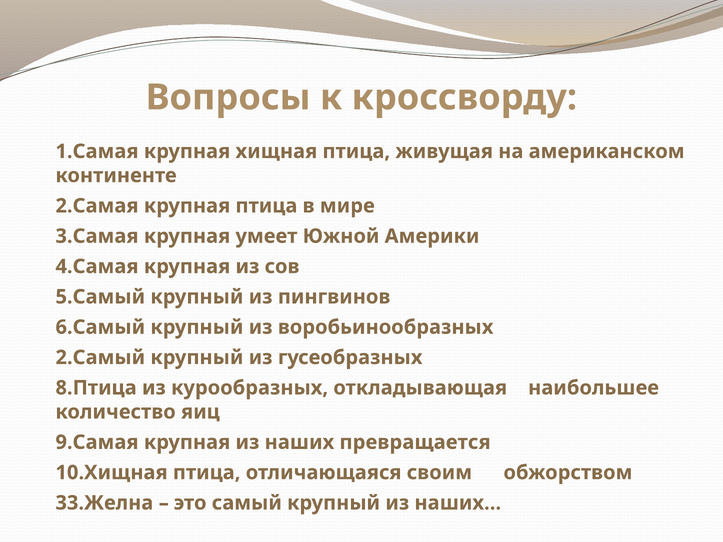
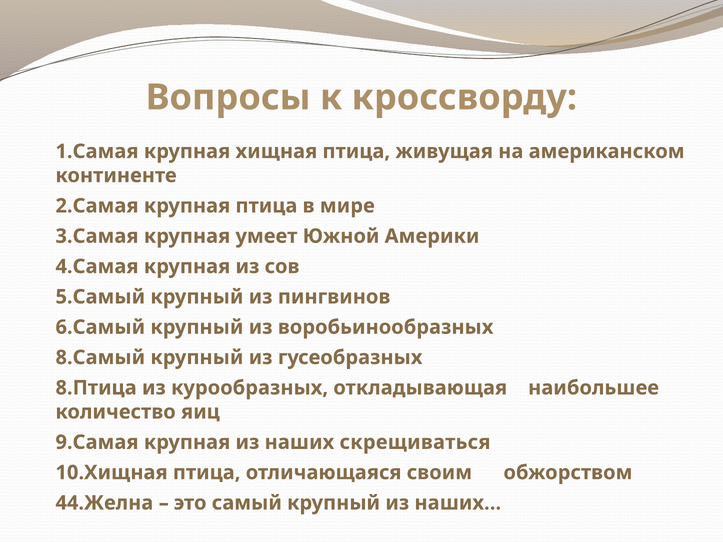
2.Самый: 2.Самый -> 8.Самый (100, 358)
превращается: превращается -> скрещиваться (415, 442)
33.Желна: 33.Желна -> 44.Желна (104, 503)
